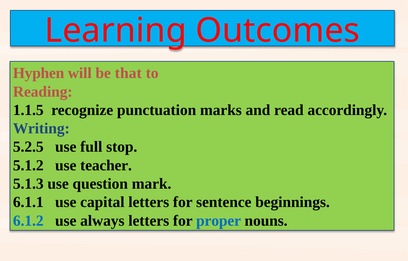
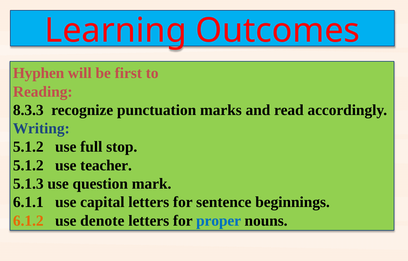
that: that -> first (128, 73)
1.1.5: 1.1.5 -> 8.3.3 (28, 110)
5.2.5: 5.2.5 -> 5.1.2 (28, 147)
6.1.2 colour: blue -> orange (28, 220)
always: always -> denote (102, 220)
